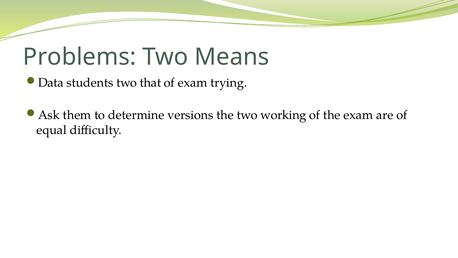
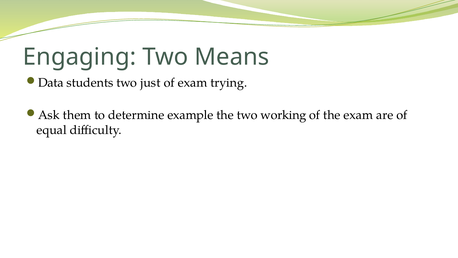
Problems: Problems -> Engaging (80, 57)
that: that -> just (150, 83)
versions: versions -> example (190, 115)
